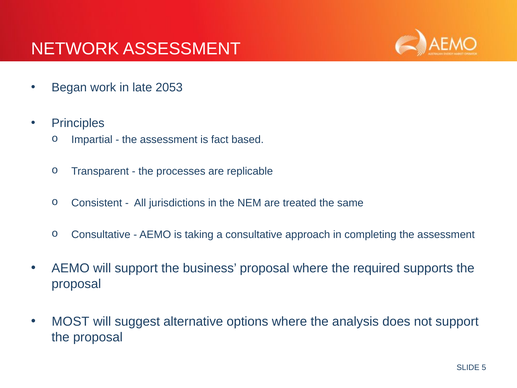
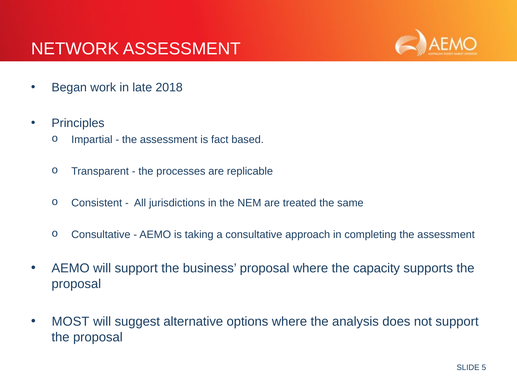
2053: 2053 -> 2018 (169, 88)
required: required -> capacity (377, 268)
